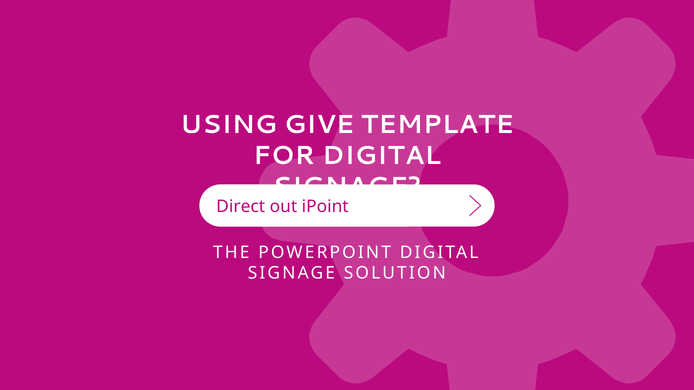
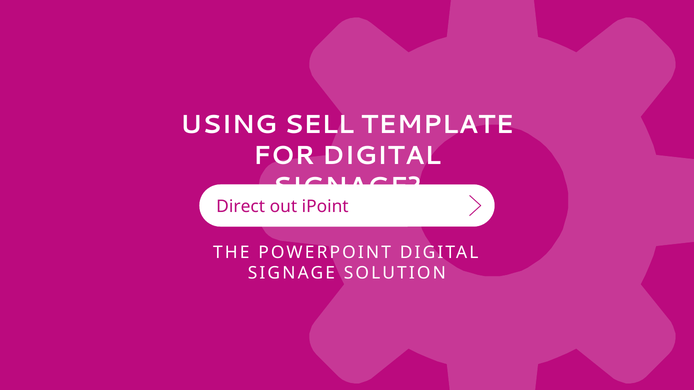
GIVE: GIVE -> SELL (319, 125)
